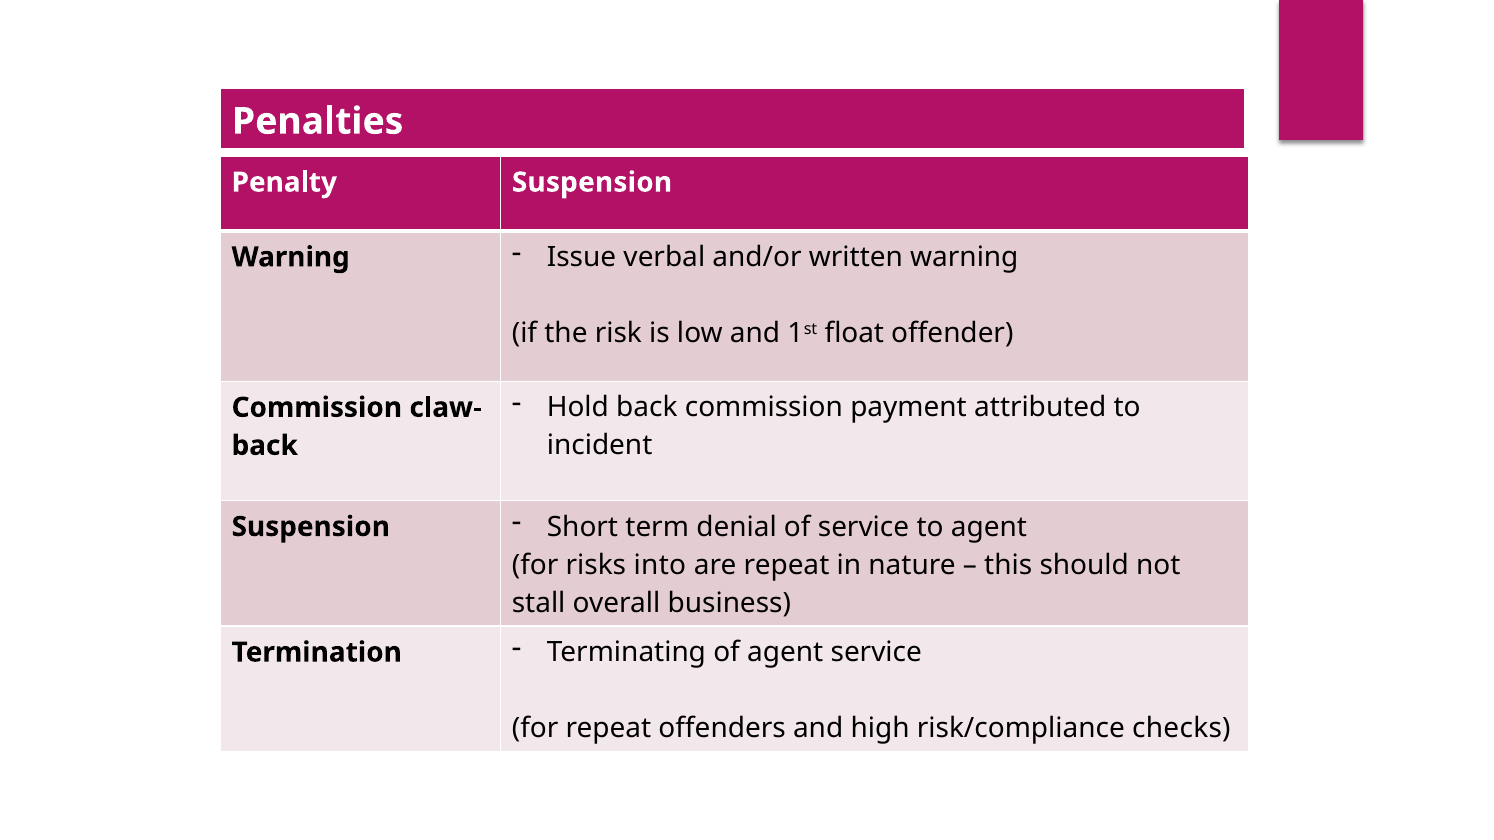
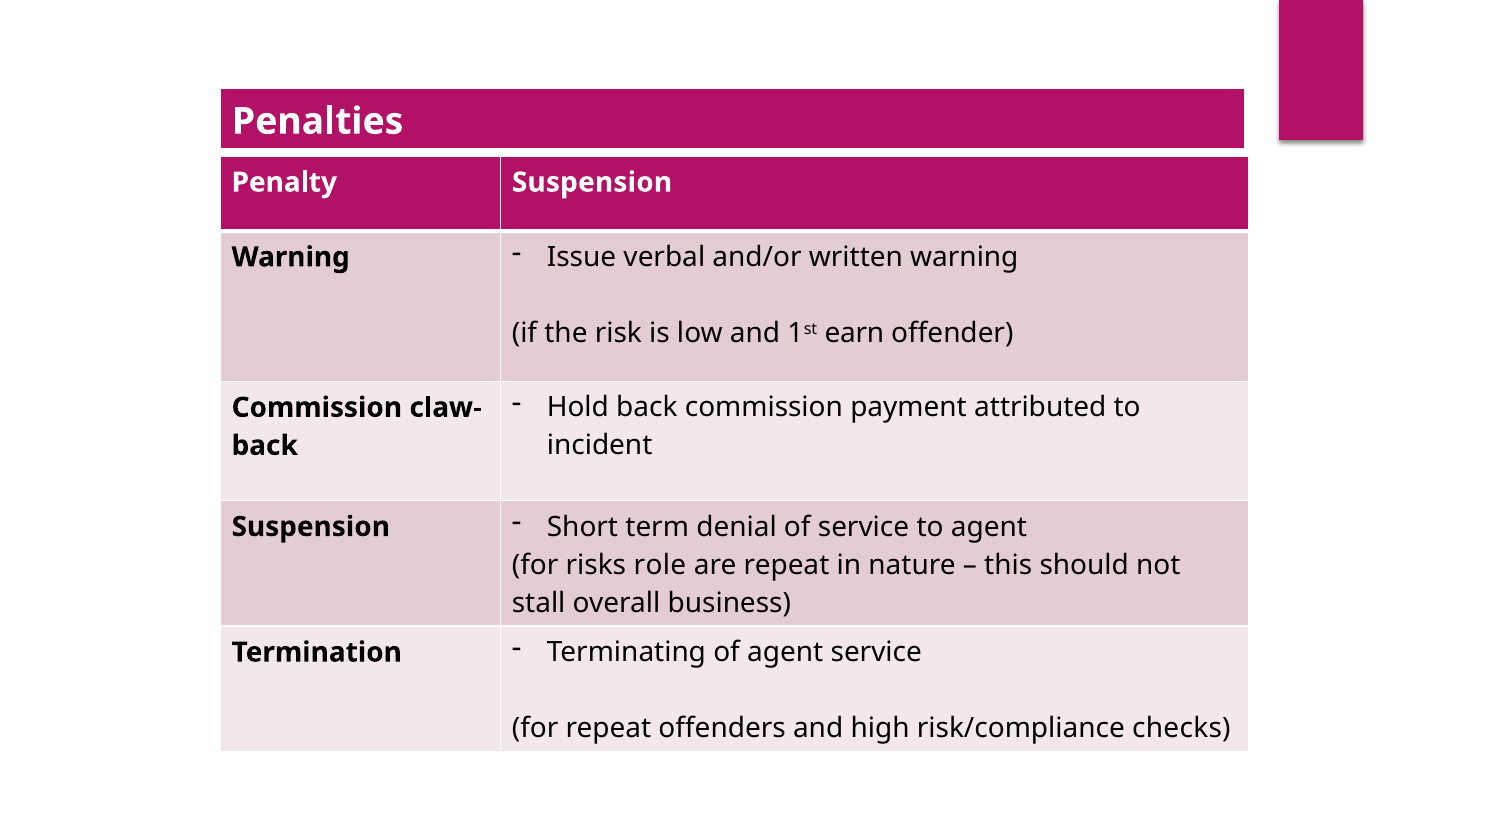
float: float -> earn (854, 334)
into: into -> role (660, 565)
